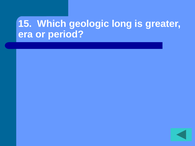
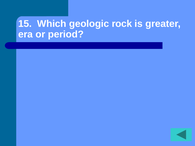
long: long -> rock (122, 24)
